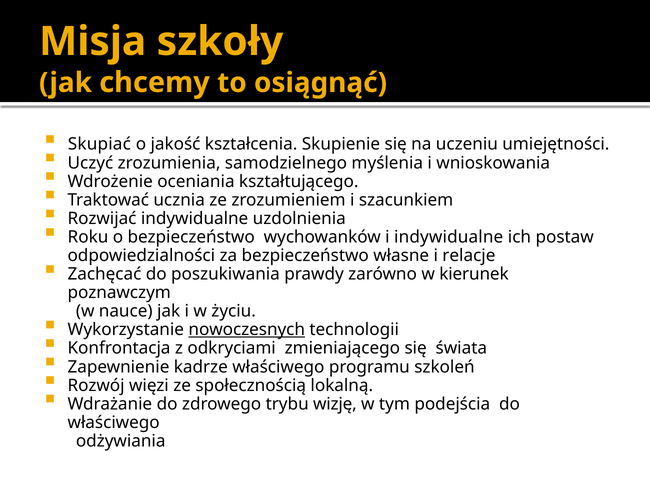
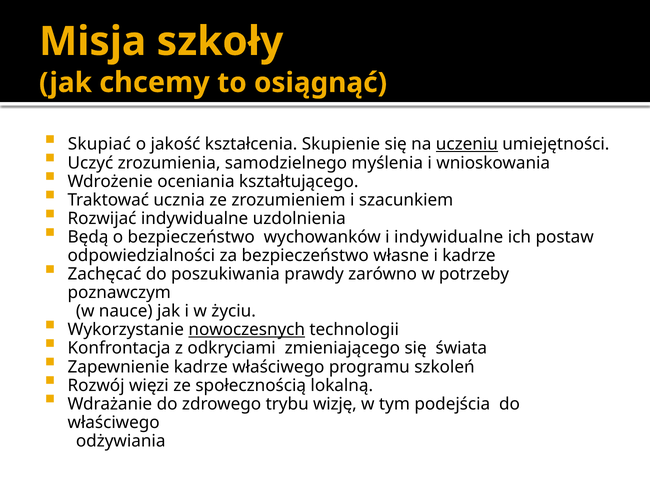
uczeniu underline: none -> present (467, 144)
Roku: Roku -> Będą (88, 237)
i relacje: relacje -> kadrze (469, 255)
kierunek: kierunek -> potrzeby (474, 274)
